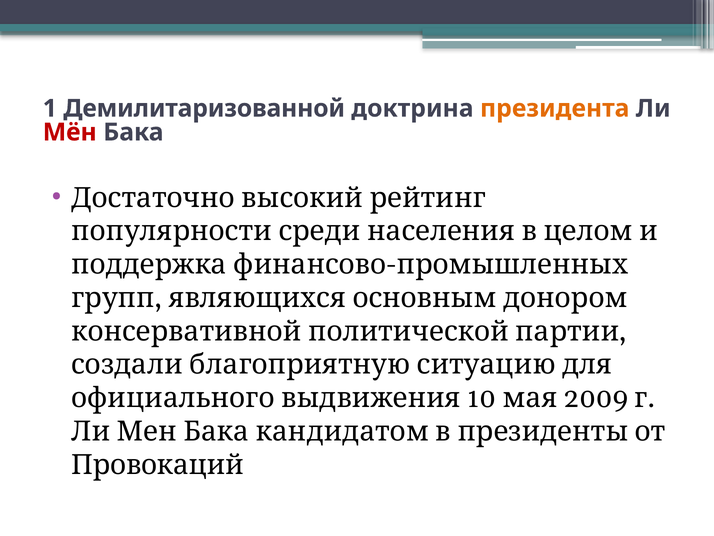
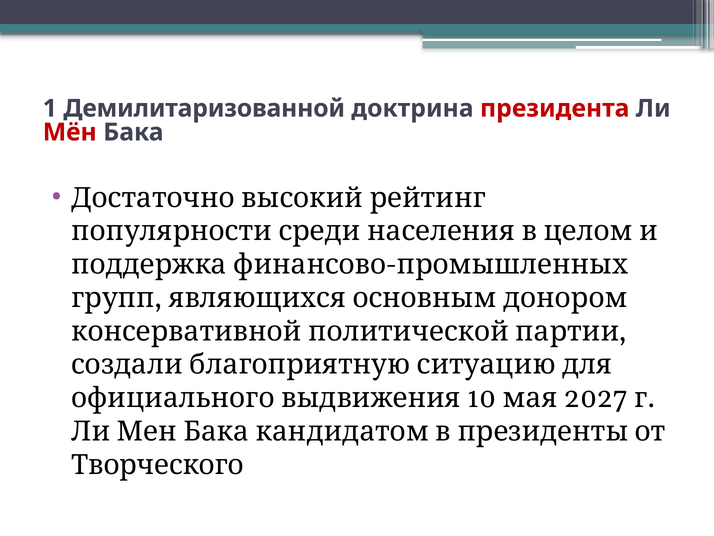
президента colour: orange -> red (555, 108)
2009: 2009 -> 2027 (596, 398)
Провокаций: Провокаций -> Творческого (158, 464)
